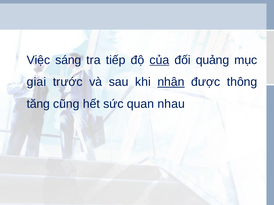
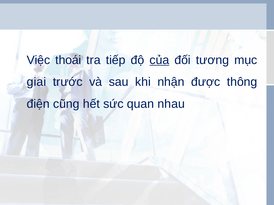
sáng: sáng -> thoái (68, 60)
quảng: quảng -> tương (212, 60)
nhận underline: present -> none (171, 82)
tăng: tăng -> điện (38, 104)
